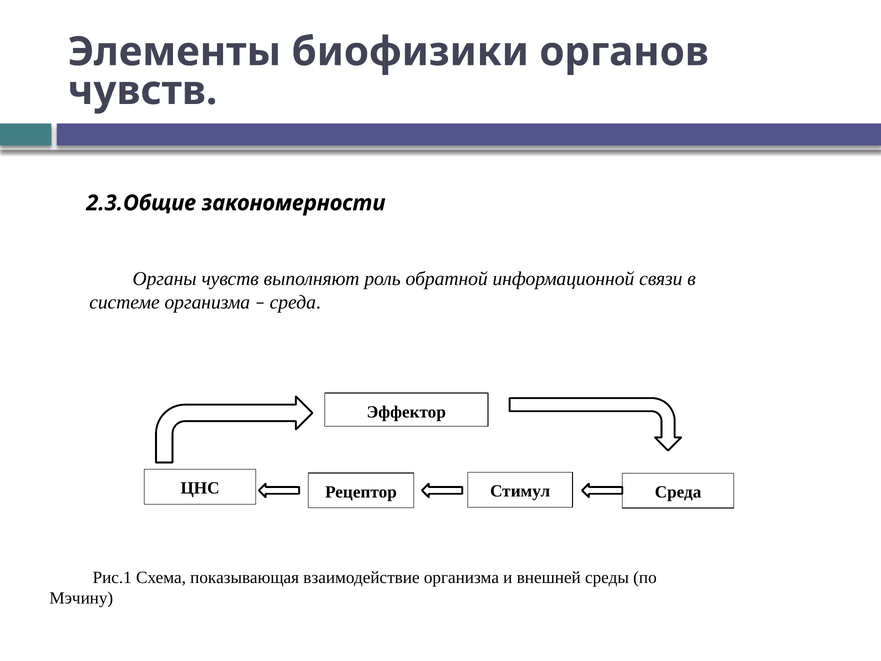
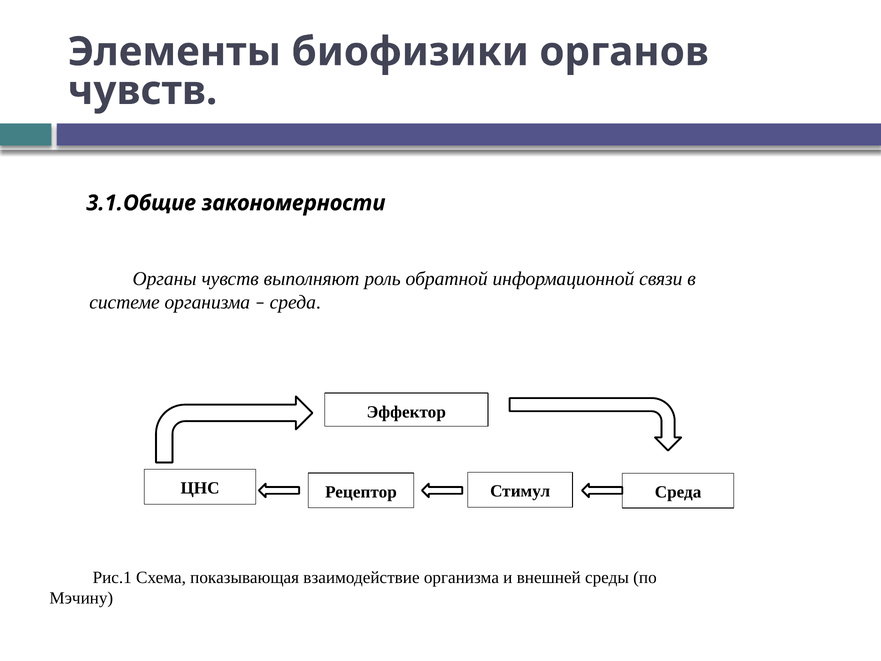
2.3.Общие: 2.3.Общие -> 3.1.Общие (141, 203)
